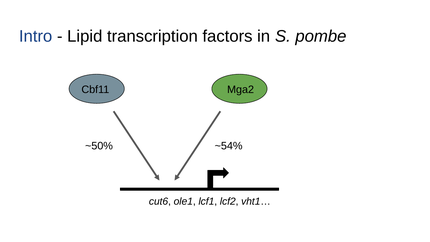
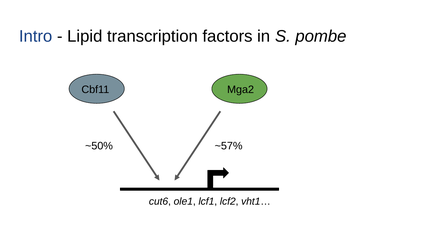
~54%: ~54% -> ~57% (229, 146)
